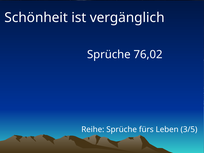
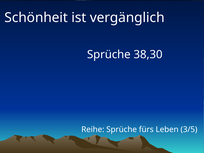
76,02: 76,02 -> 38,30 (148, 55)
